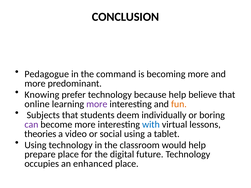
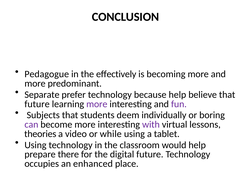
command: command -> effectively (116, 74)
Knowing: Knowing -> Separate (42, 95)
online: online -> future (37, 104)
fun colour: orange -> purple (179, 104)
with colour: blue -> purple (151, 125)
social: social -> while (111, 134)
prepare place: place -> there (68, 155)
